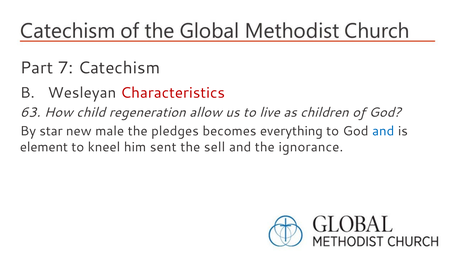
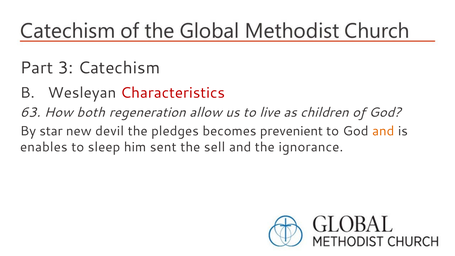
7: 7 -> 3 (66, 68)
child: child -> both (91, 112)
male: male -> devil (110, 131)
everything: everything -> prevenient (291, 131)
and colour: blue -> orange (383, 131)
element: element -> enables (44, 147)
kneel: kneel -> sleep (104, 147)
